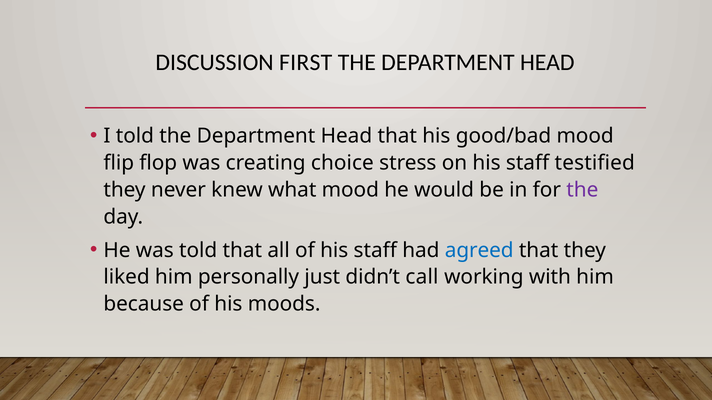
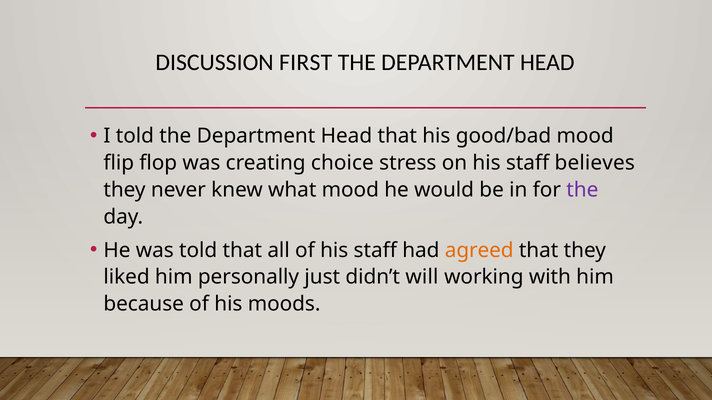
testified: testified -> believes (595, 163)
agreed colour: blue -> orange (479, 251)
call: call -> will (422, 277)
